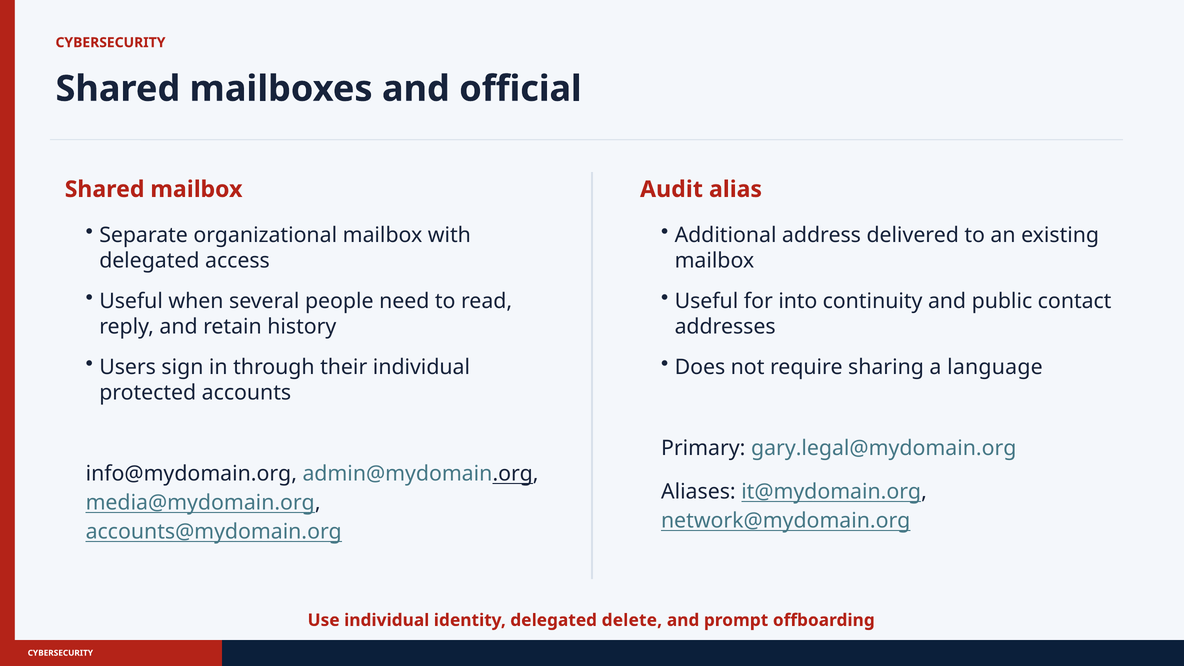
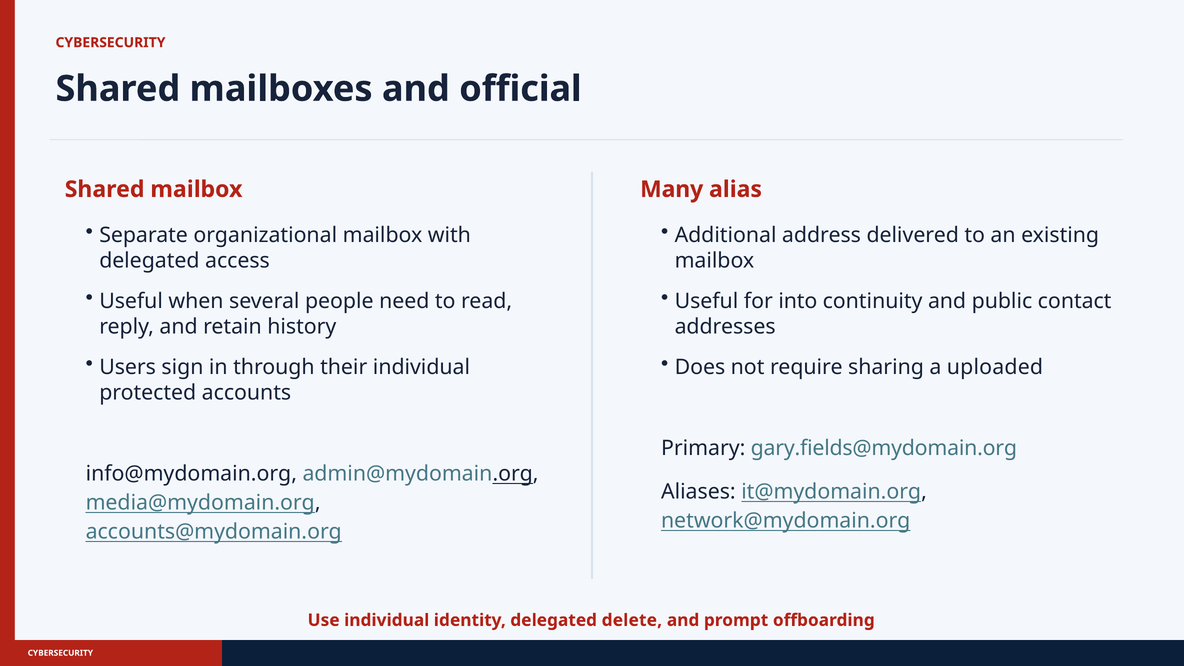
Audit: Audit -> Many (672, 189)
language: language -> uploaded (995, 367)
gary.legal@mydomain.org: gary.legal@mydomain.org -> gary.fields@mydomain.org (884, 448)
